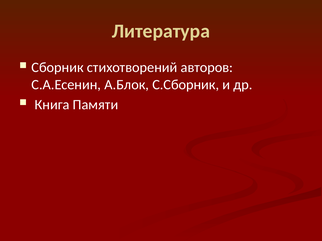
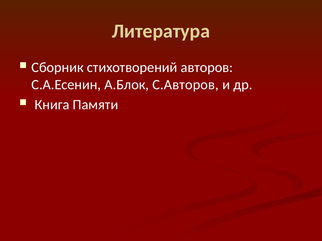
С.Сборник: С.Сборник -> С.Авторов (186, 85)
